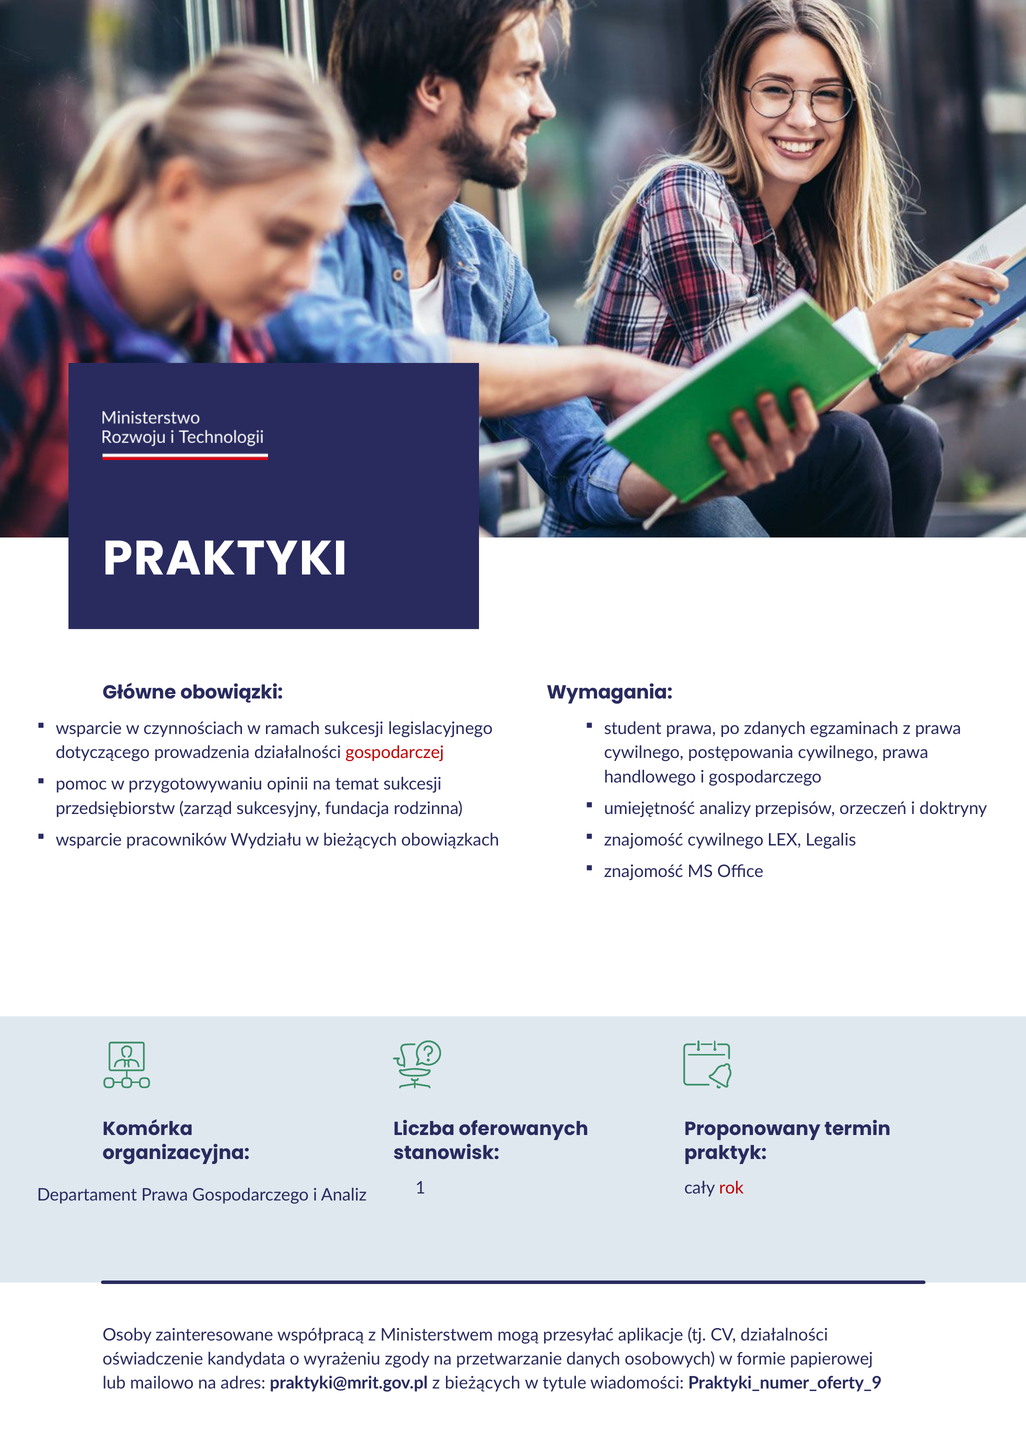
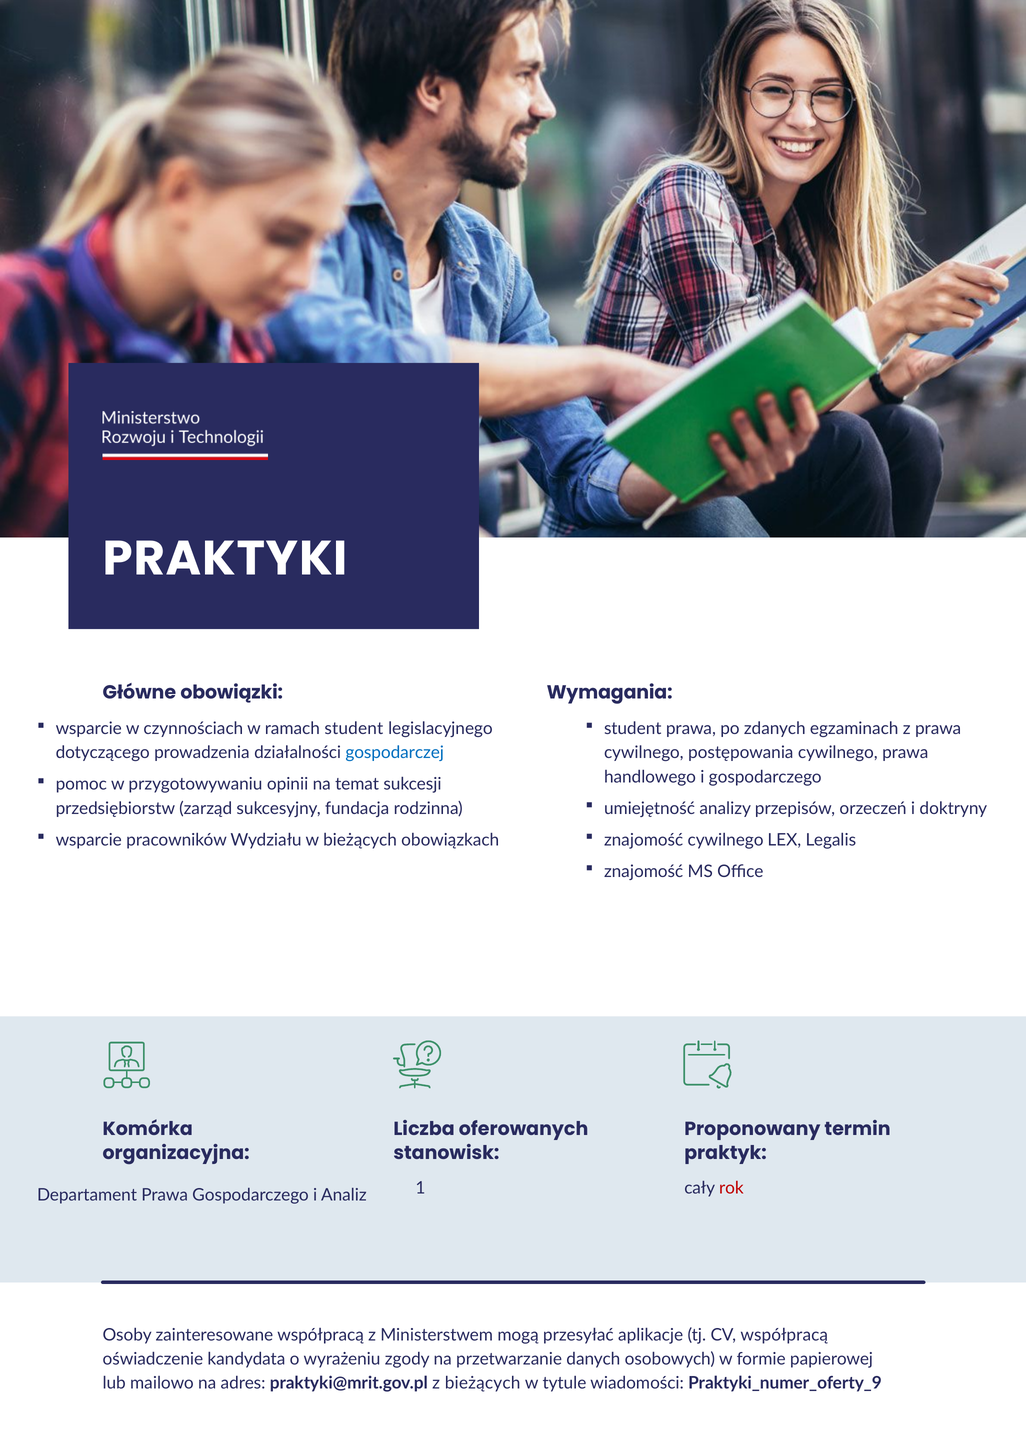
ramach sukcesji: sukcesji -> student (354, 729)
gospodarczej colour: red -> blue (395, 753)
CV działalności: działalności -> współpracą (784, 1335)
